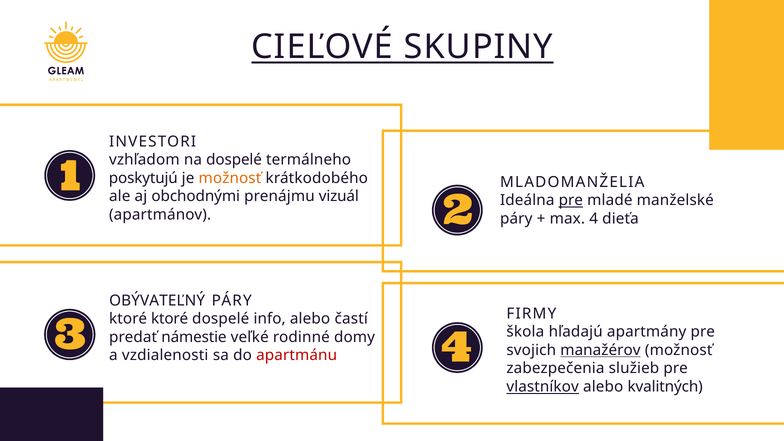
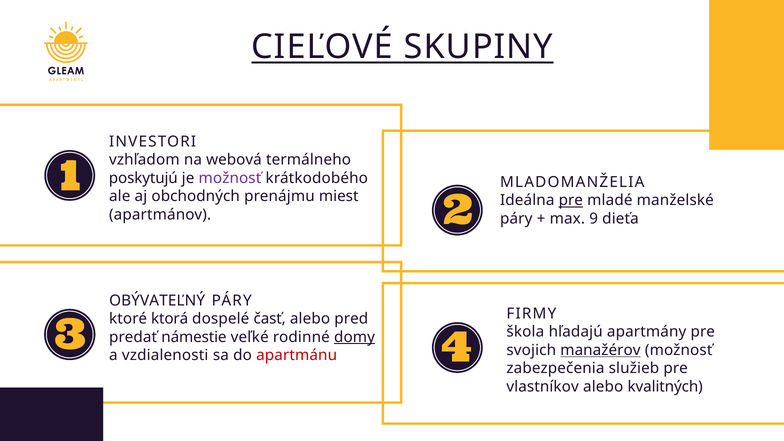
na dospelé: dospelé -> webová (234, 160)
možnosť colour: orange -> purple (230, 178)
obchodnými: obchodnými -> obchodných (196, 196)
vizuál: vizuál -> miest (339, 196)
4: 4 -> 9 (594, 219)
ktoré ktoré: ktoré -> ktorá (170, 319)
info: info -> časť (270, 319)
častí: častí -> pred (351, 319)
domy underline: none -> present (355, 337)
vlastníkov underline: present -> none (543, 387)
